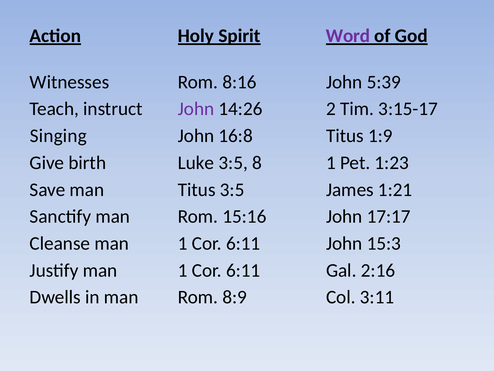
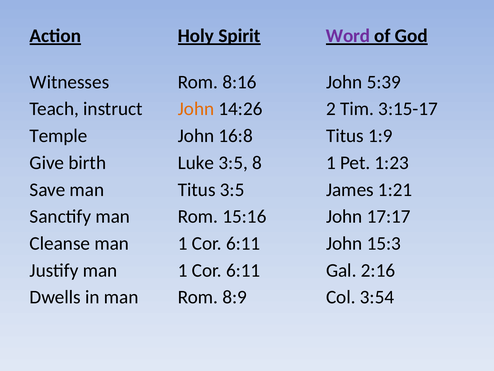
John colour: purple -> orange (196, 109)
Singing: Singing -> Temple (58, 136)
3:11: 3:11 -> 3:54 (377, 297)
